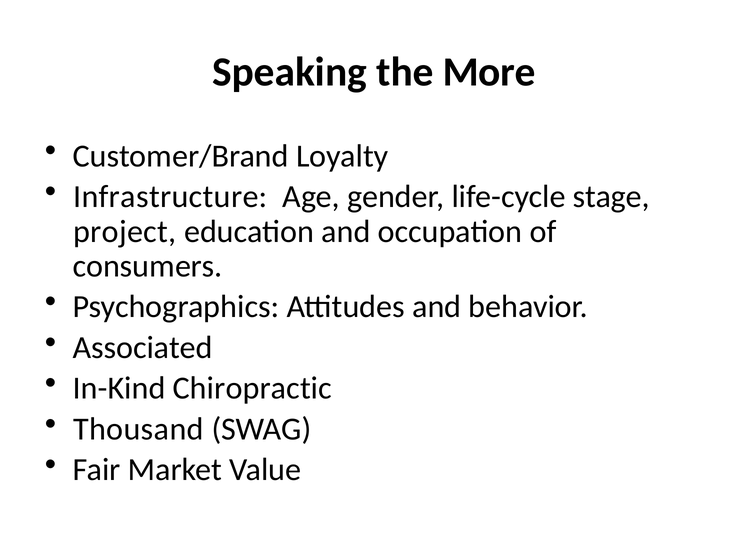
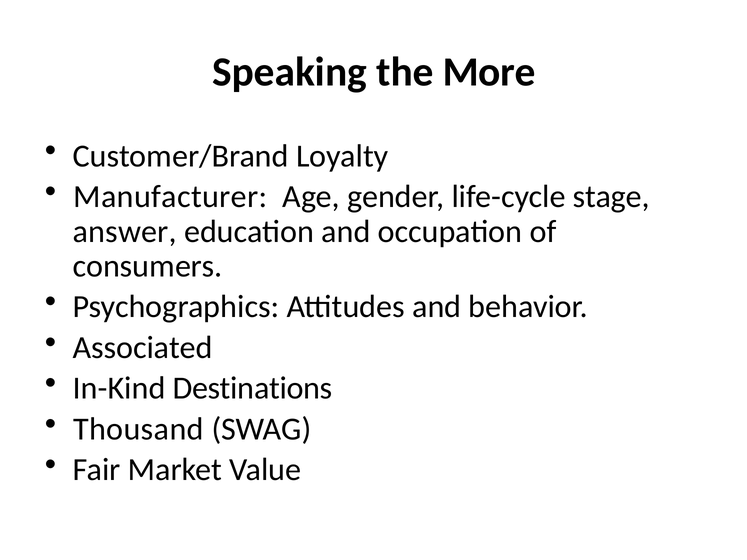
Infrastructure: Infrastructure -> Manufacturer (170, 197)
project: project -> answer (125, 232)
Chiropractic: Chiropractic -> Destinations (252, 388)
